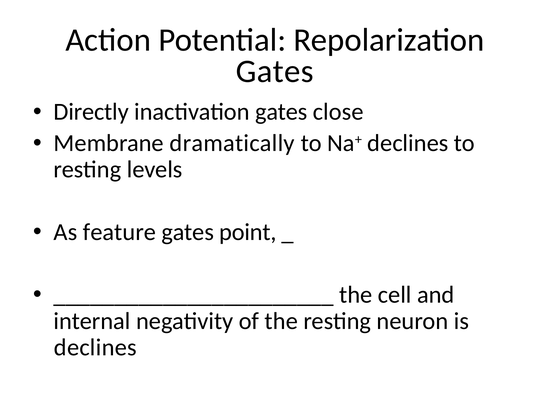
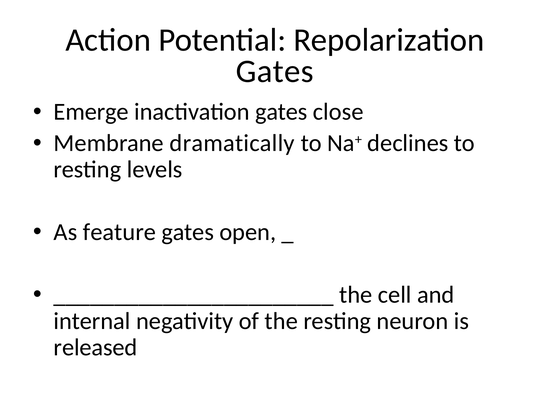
Directly: Directly -> Emerge (91, 112)
point: point -> open (248, 232)
declines: declines -> released (96, 348)
